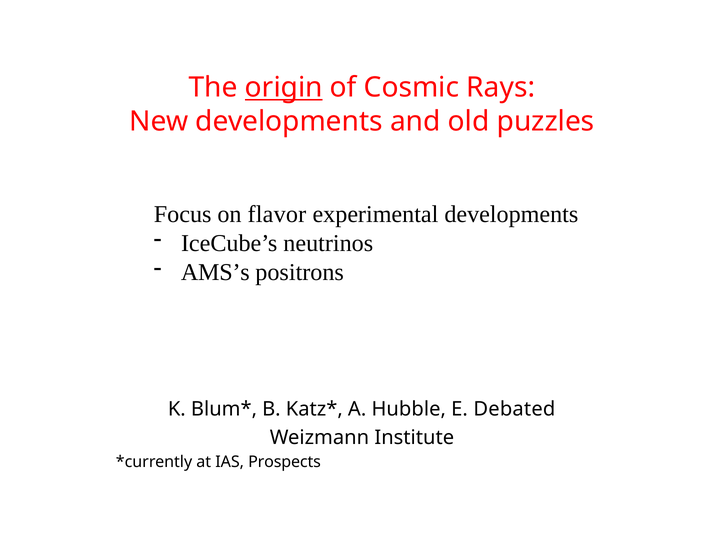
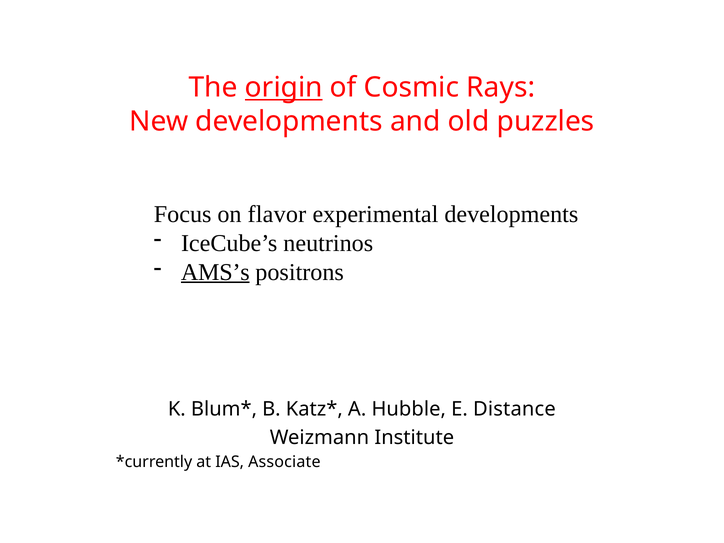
AMS’s underline: none -> present (215, 272)
Debated: Debated -> Distance (514, 409)
Prospects: Prospects -> Associate (284, 462)
